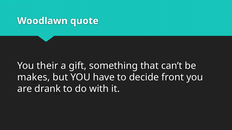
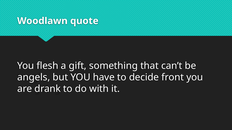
their: their -> flesh (47, 66)
makes: makes -> angels (34, 78)
